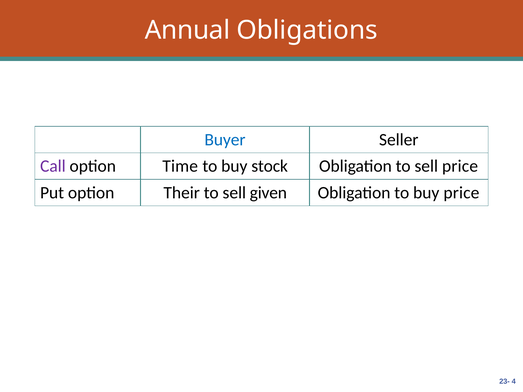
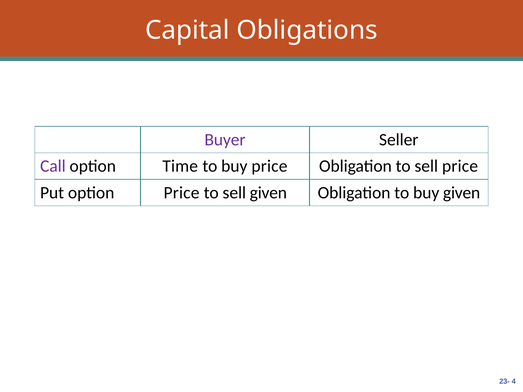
Annual: Annual -> Capital (187, 30)
Buyer colour: blue -> purple (225, 140)
buy stock: stock -> price (269, 166)
option Their: Their -> Price (182, 193)
buy price: price -> given (462, 193)
